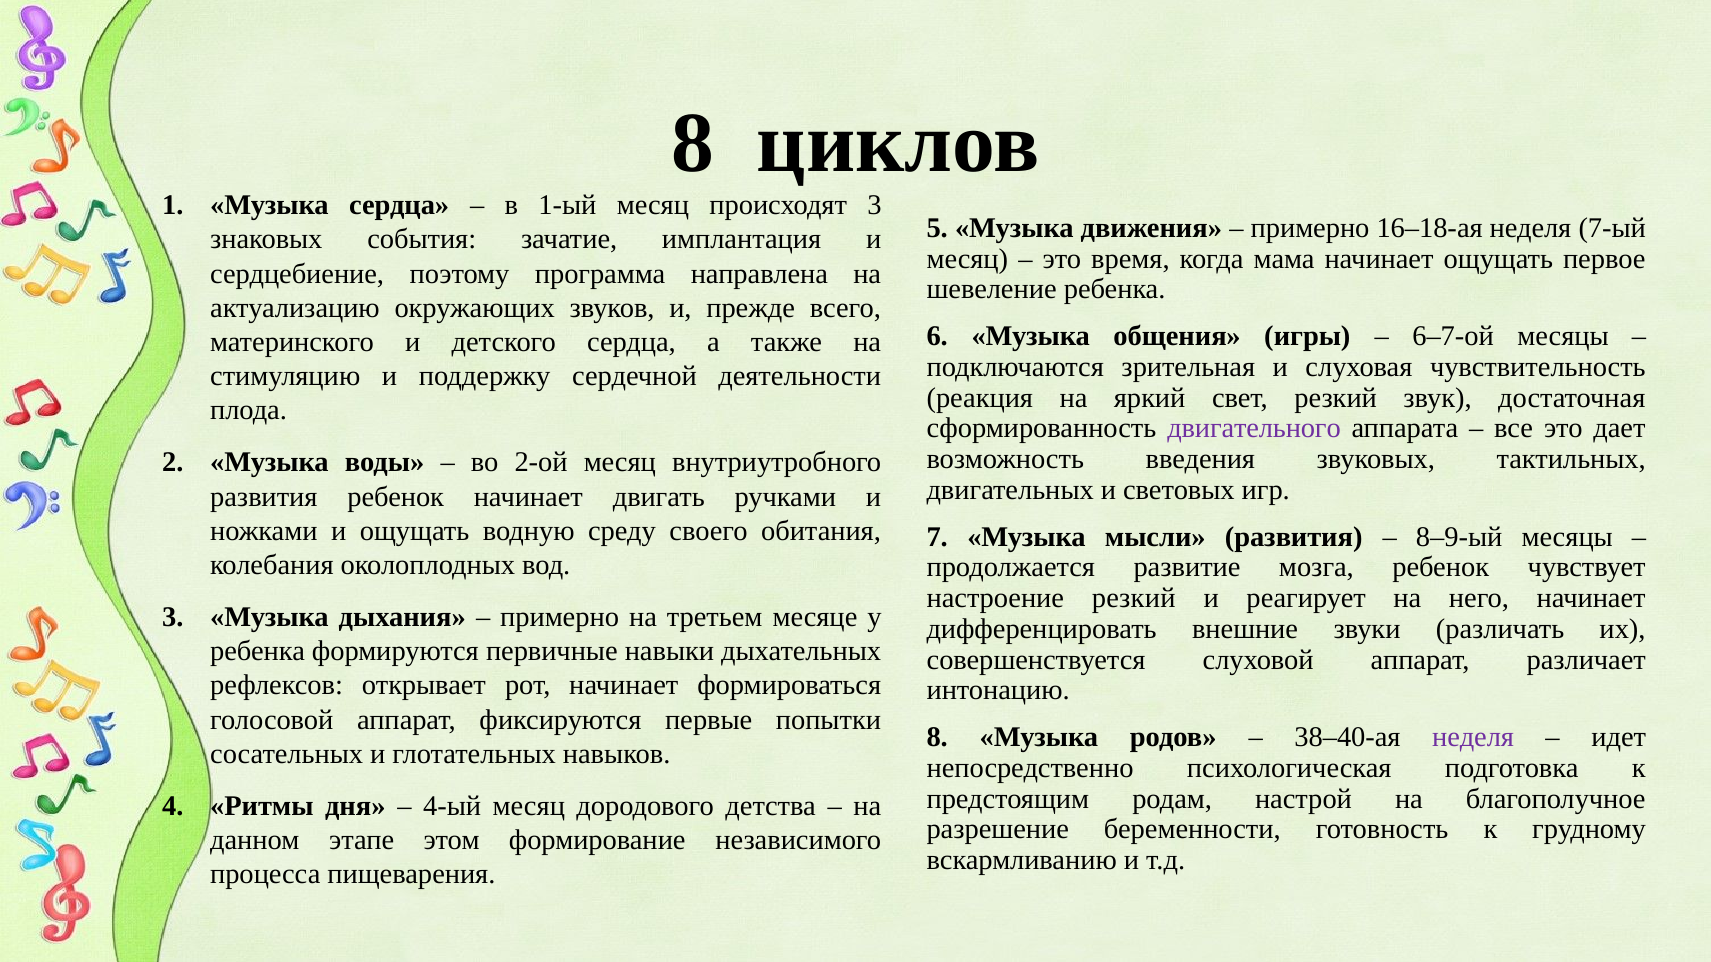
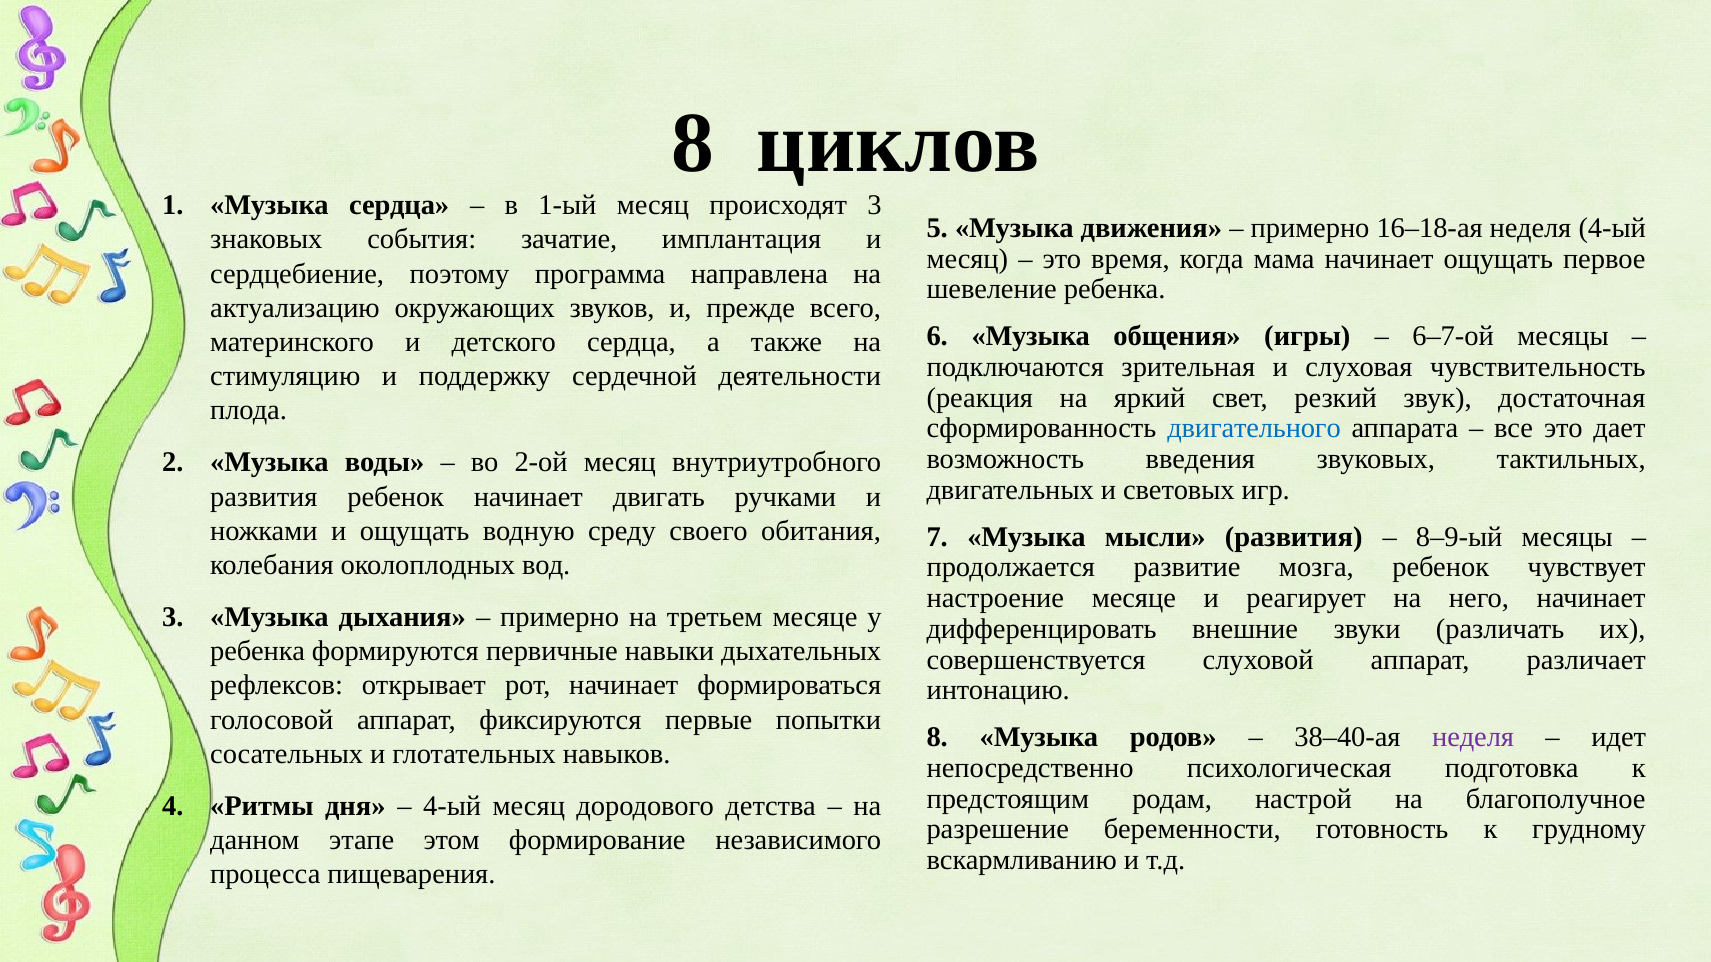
неделя 7-ый: 7-ый -> 4-ый (1612, 228)
двигательного colour: purple -> blue (1254, 429)
настроение резкий: резкий -> месяце (1134, 599)
